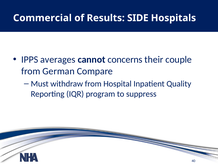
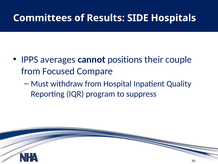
Commercial: Commercial -> Committees (42, 18)
concerns: concerns -> positions (125, 59)
German: German -> Focused (59, 71)
